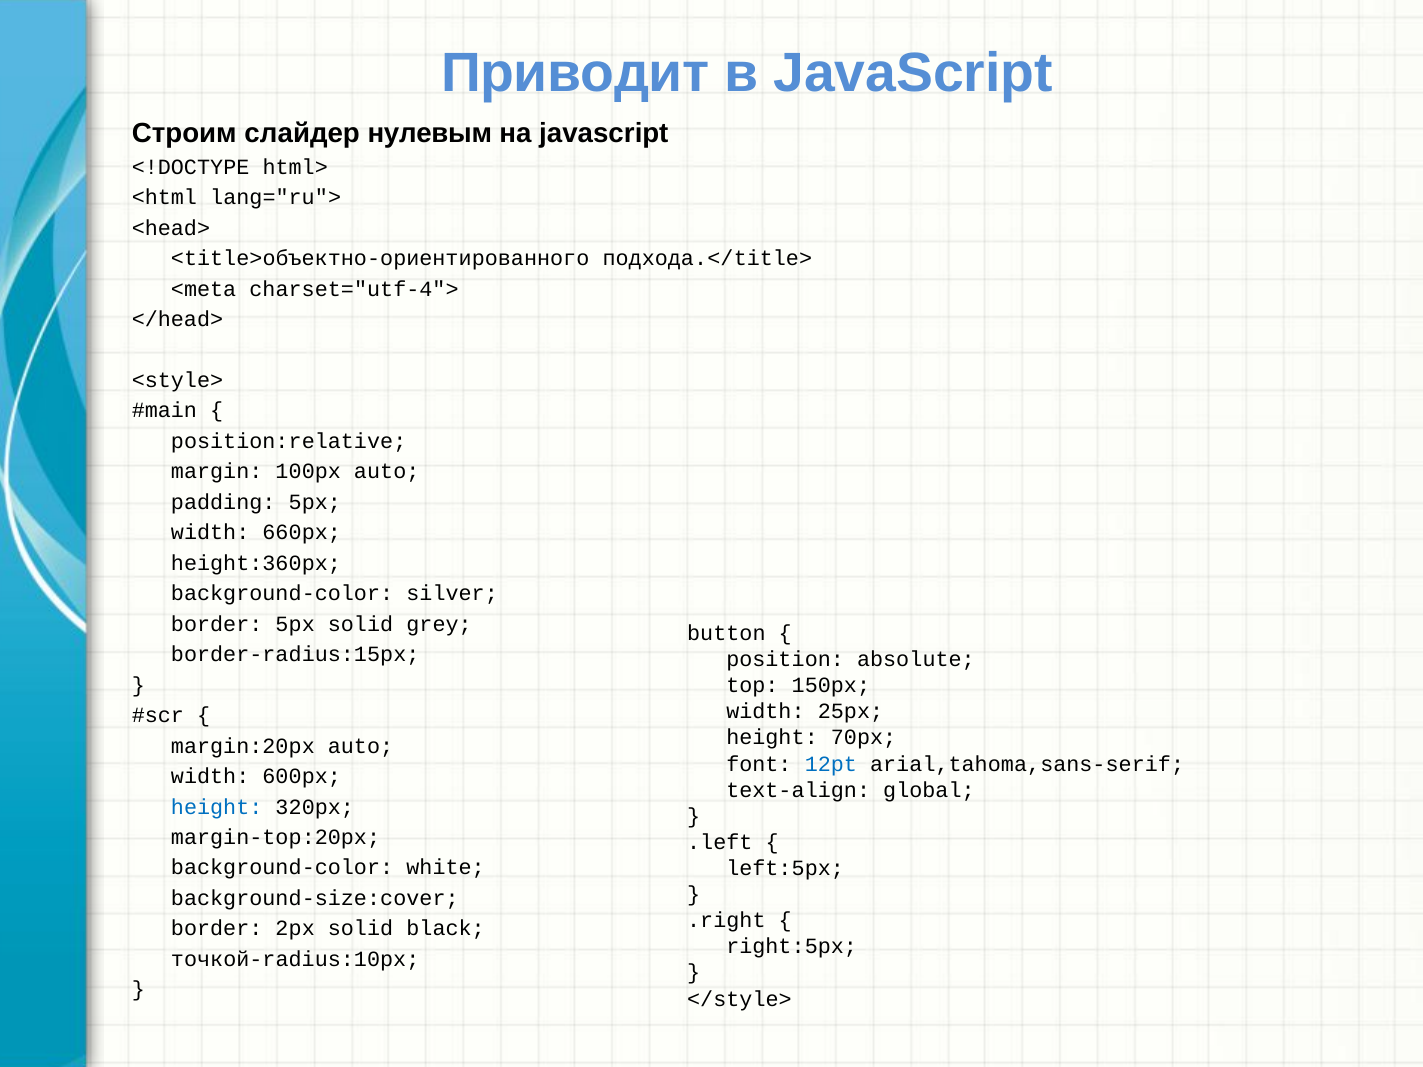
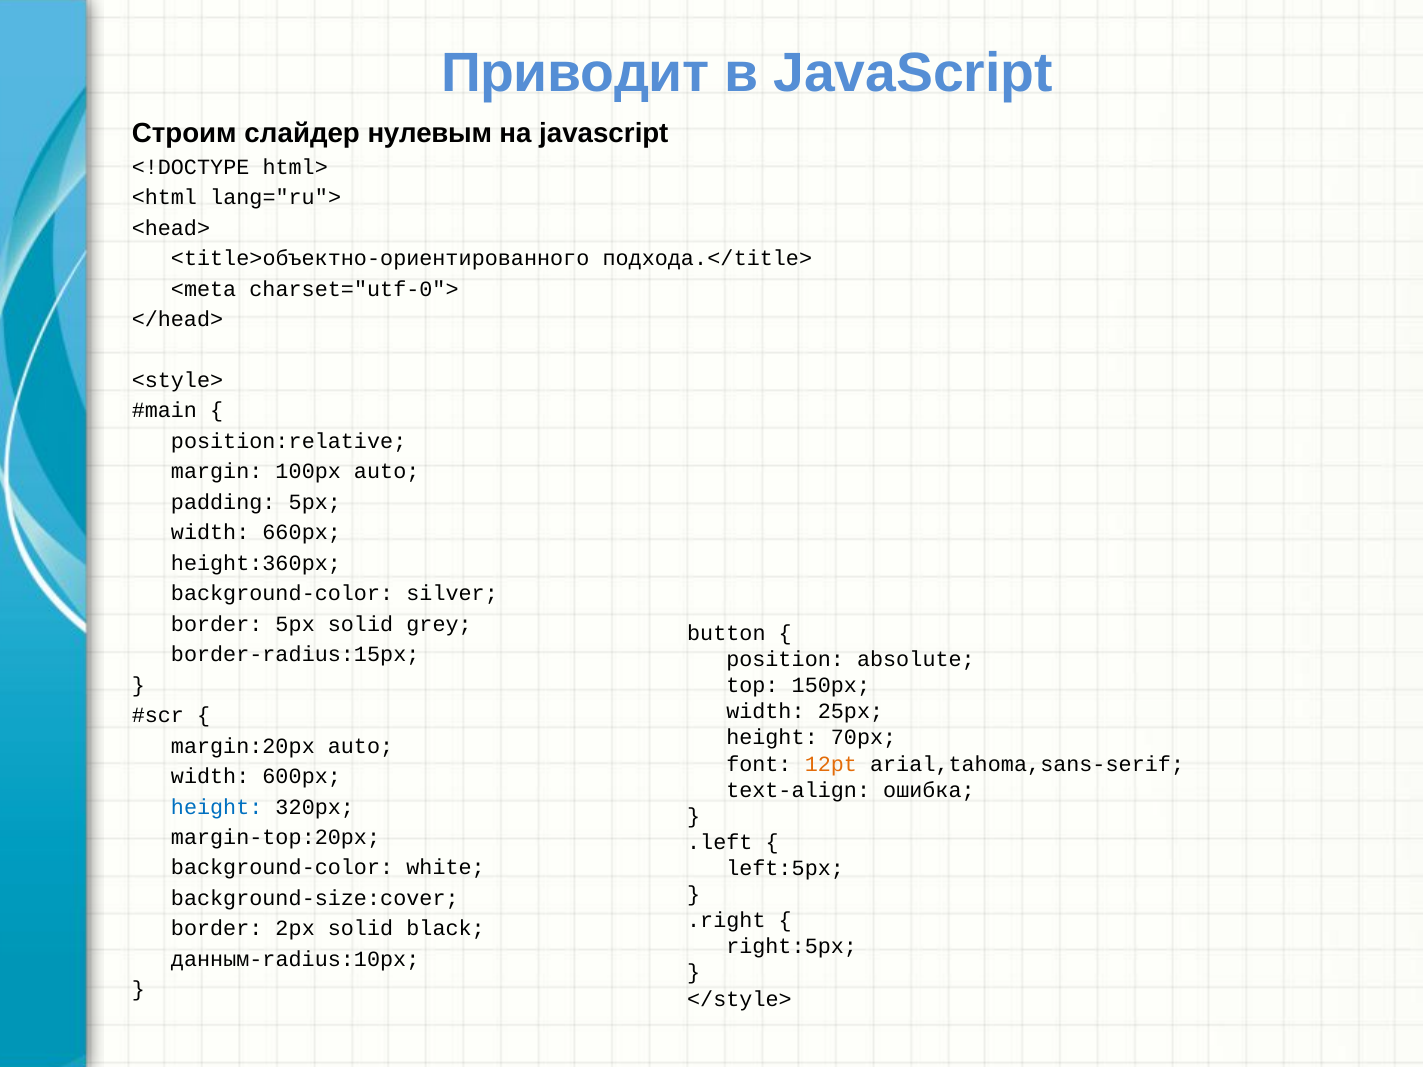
charset="utf-4">: charset="utf-4"> -> charset="utf-0"> (354, 289)
12pt colour: blue -> orange (831, 764)
global: global -> ошибка (929, 790)
точкой-radius:10px: точкой-radius:10px -> данным-radius:10px (295, 959)
